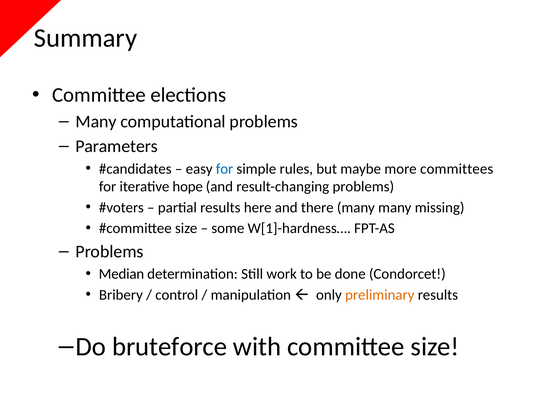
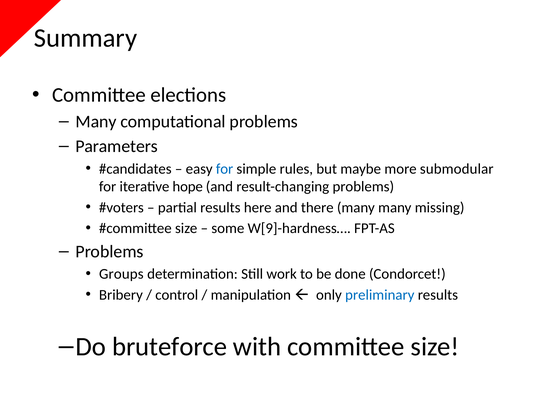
committees: committees -> submodular (457, 169)
W[1]-hardness…: W[1]-hardness… -> W[9]-hardness… (299, 228)
Median: Median -> Groups (121, 274)
preliminary colour: orange -> blue (380, 295)
